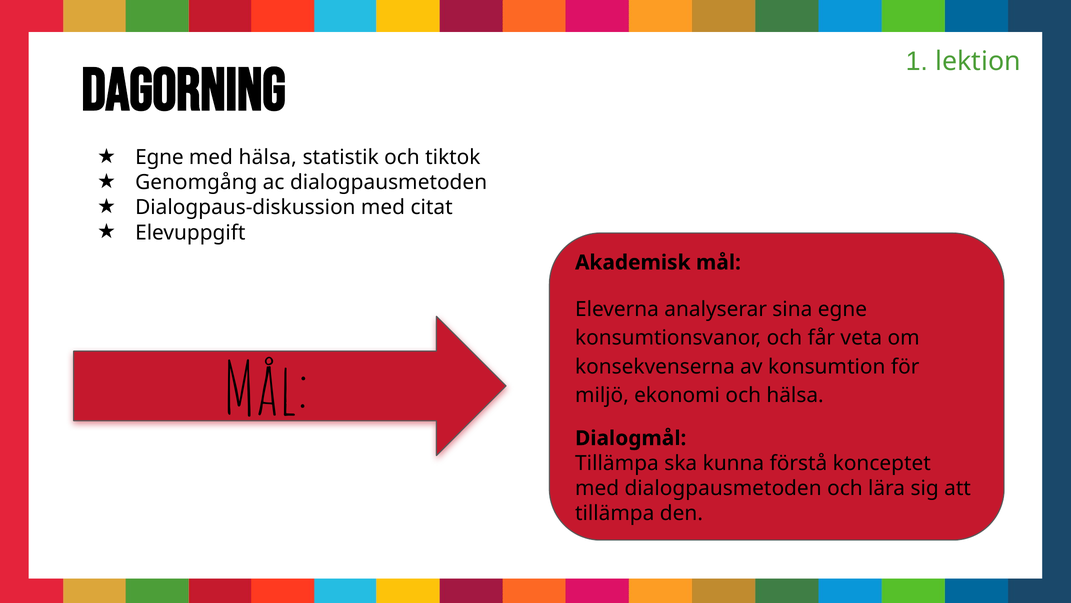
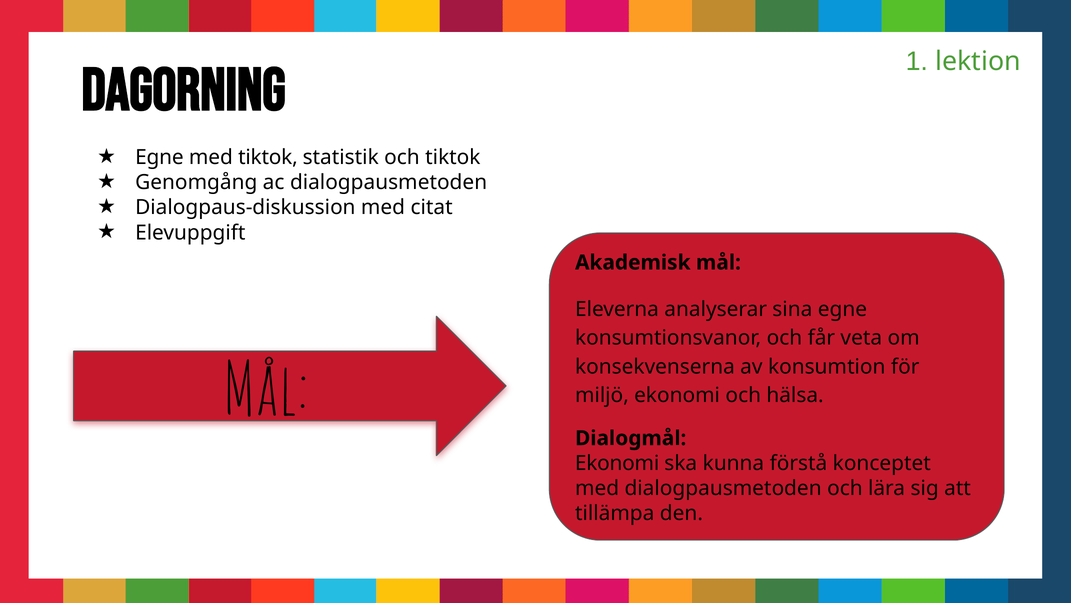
med hälsa: hälsa -> tiktok (268, 157)
Tillämpa: Tillämpa -> Ekonomi (617, 463)
